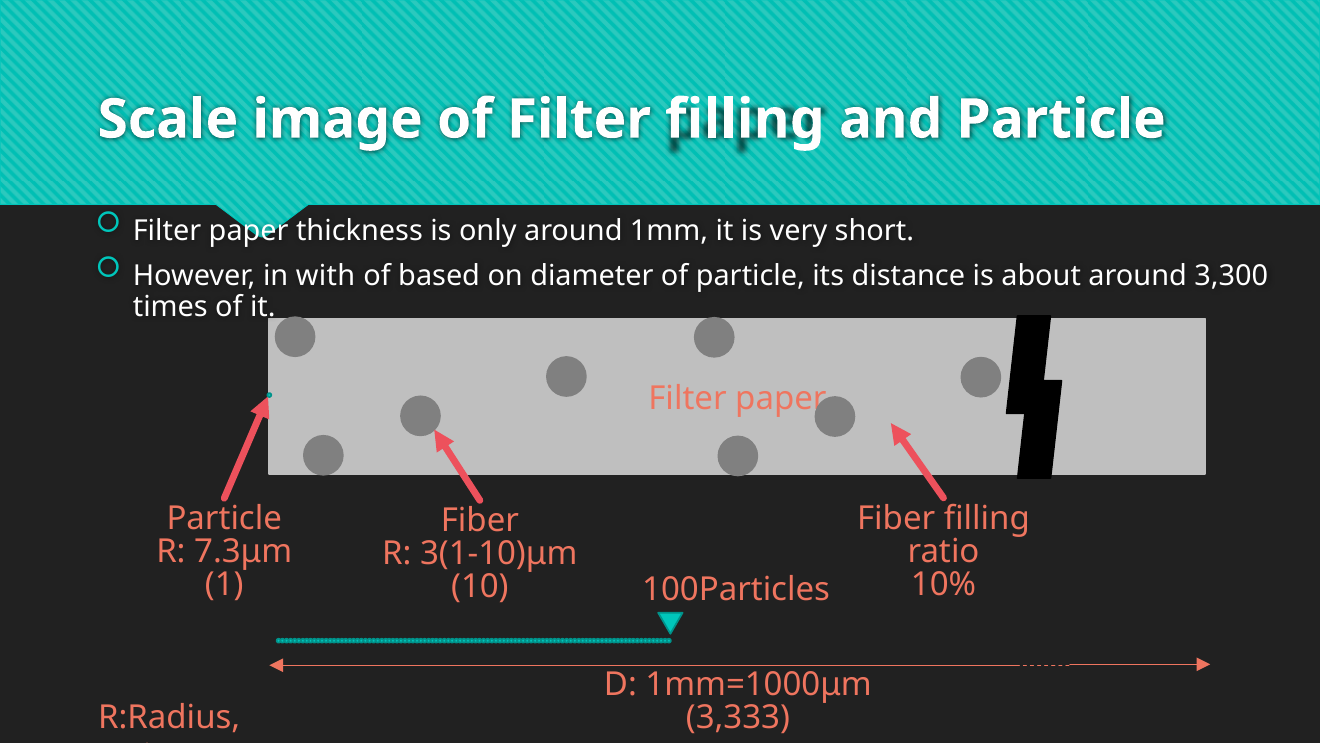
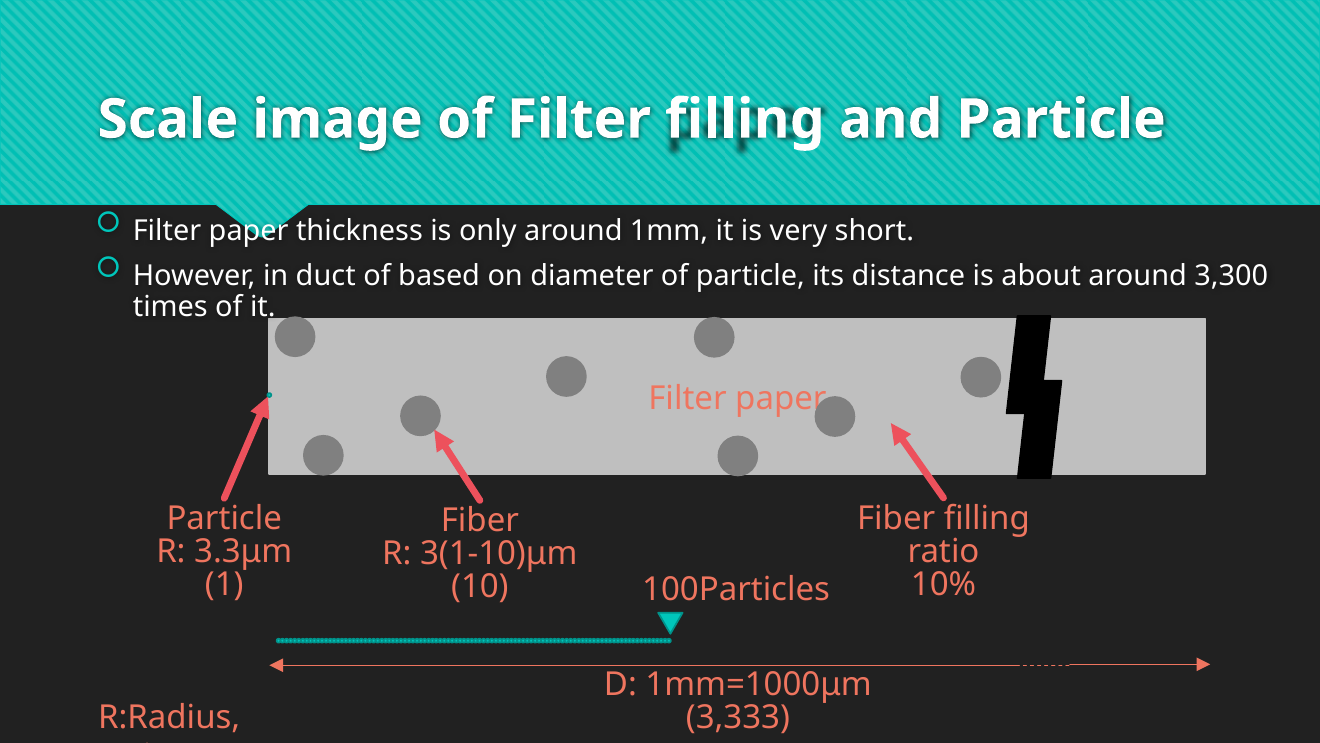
with: with -> duct (326, 276)
7.3μm: 7.3μm -> 3.3μm (243, 551)
